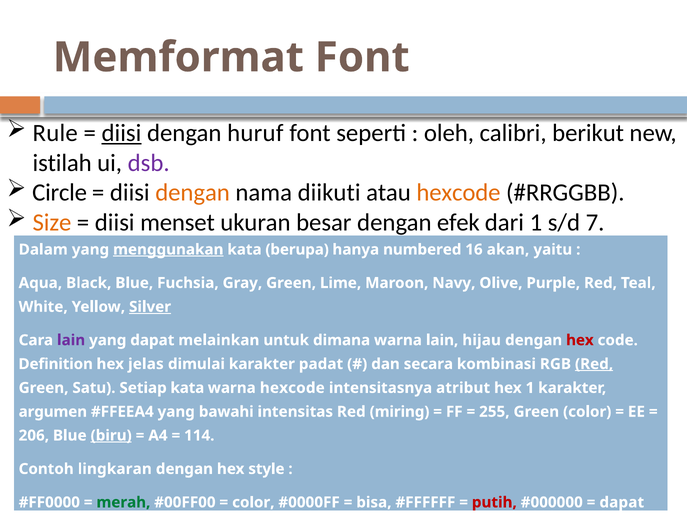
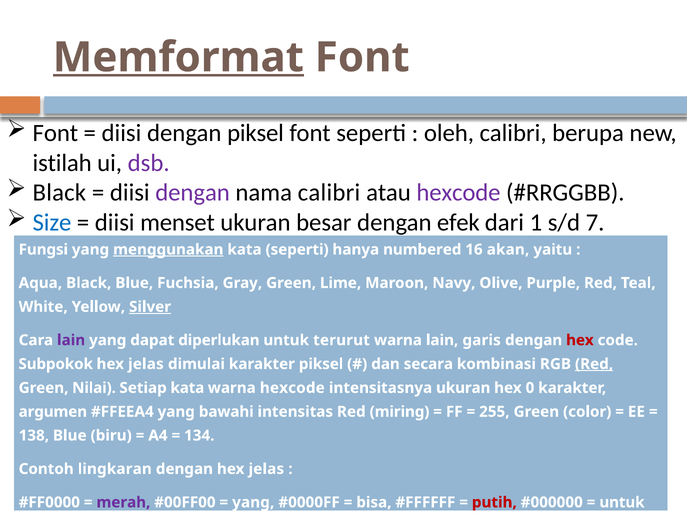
Memformat underline: none -> present (178, 57)
Rule: Rule -> Font (55, 133)
diisi underline: present -> none (121, 133)
dengan huruf: huruf -> piksel (256, 133)
berikut: berikut -> berupa (588, 133)
Circle: Circle -> Black (59, 193)
dengan colour: orange -> purple (193, 193)
nama diikuti: diikuti -> calibri (329, 193)
hexcode colour: orange -> purple (458, 193)
Size colour: orange -> blue (52, 222)
Dalam: Dalam -> Fungsi (43, 249)
kata berupa: berupa -> seperti (297, 249)
melainkan: melainkan -> diperlukan (219, 340)
dimana: dimana -> terurut (341, 340)
hijau: hijau -> garis (482, 340)
Definition: Definition -> Subpokok (56, 364)
karakter padat: padat -> piksel (321, 364)
Satu: Satu -> Nilai (94, 387)
intensitasnya atribut: atribut -> ukuran (463, 387)
hex 1: 1 -> 0 (530, 387)
206: 206 -> 138 (34, 435)
biru underline: present -> none (111, 435)
114: 114 -> 134 (199, 435)
dengan hex style: style -> jelas (266, 468)
merah colour: green -> purple (123, 502)
color: color -> yang (253, 502)
dapat: dapat -> untuk (622, 502)
